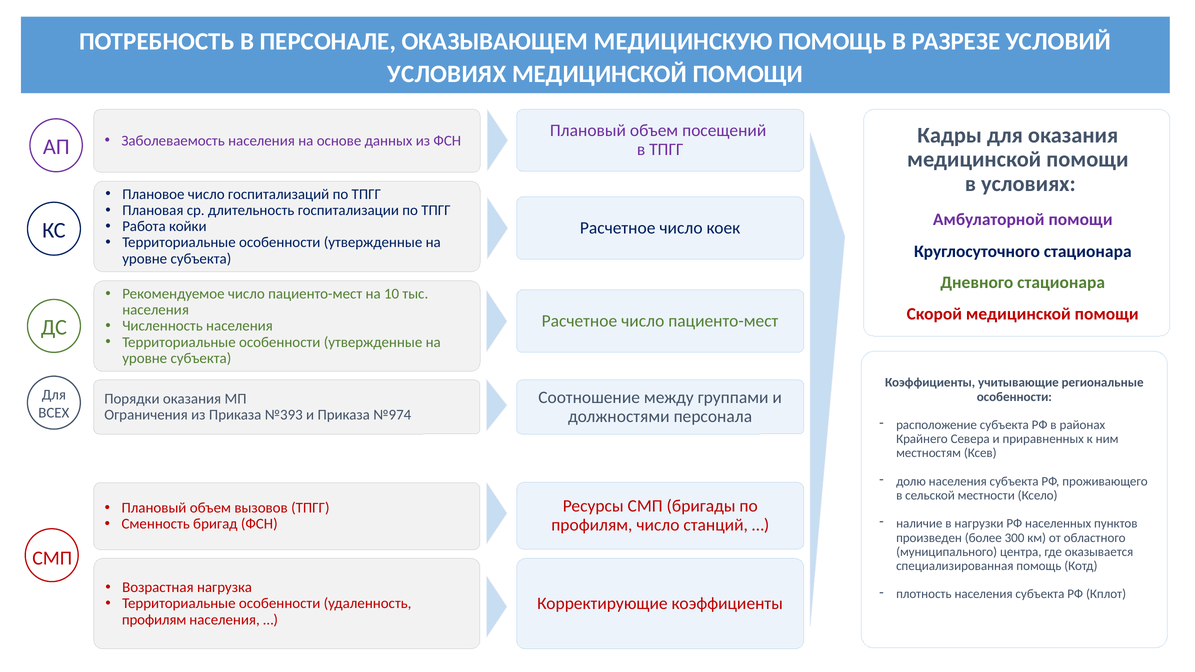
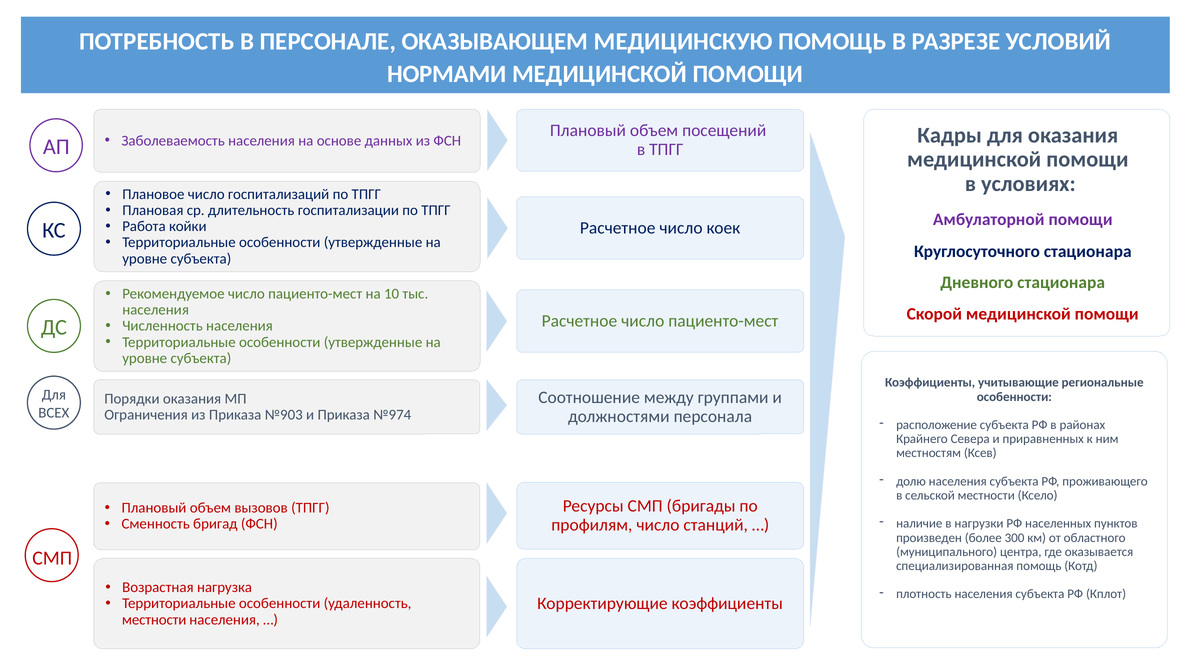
УСЛОВИЯХ: УСЛОВИЯХ -> НОРМАМИ (447, 74)
№393: №393 -> №903 (284, 415)
профилям: профилям -> местности (154, 620)
